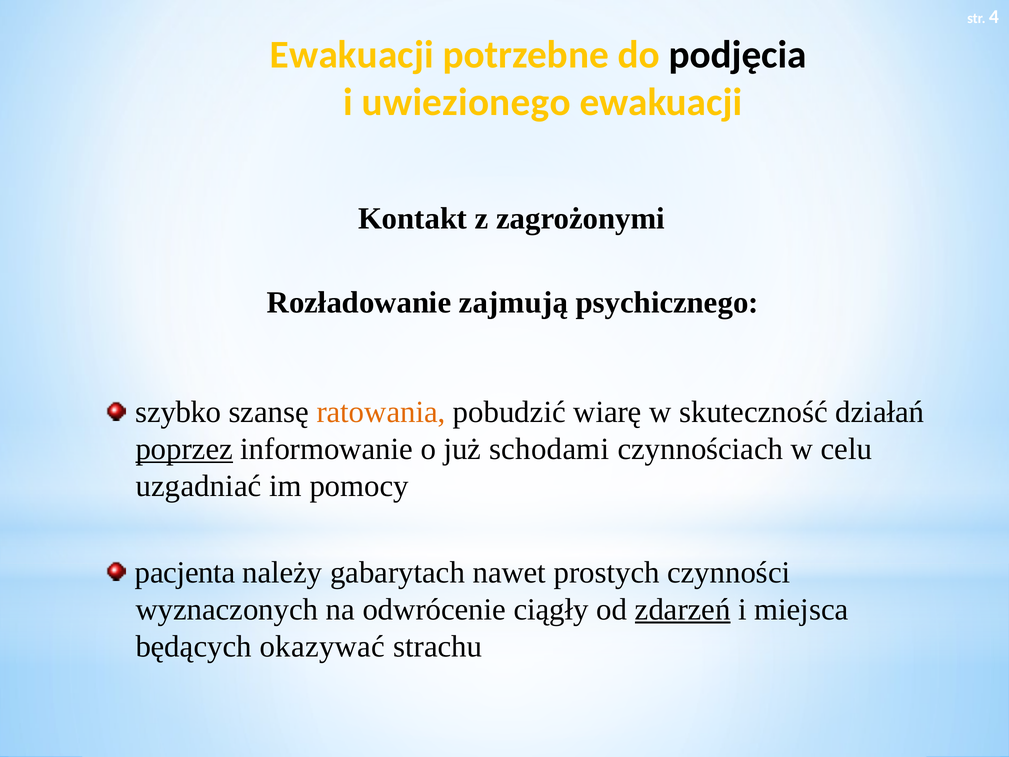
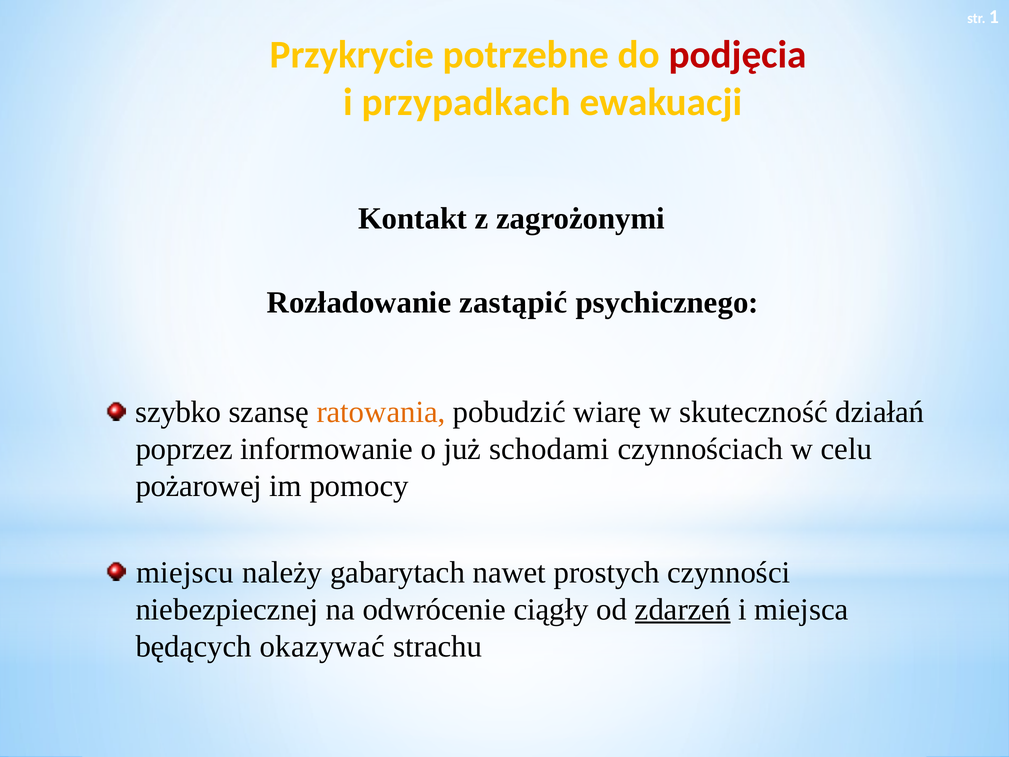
4: 4 -> 1 (994, 17)
Ewakuacji: Ewakuacji -> Przykrycie (352, 55)
podjęcia colour: black -> red (738, 55)
uwiezionego: uwiezionego -> przypadkach (466, 102)
zajmują: zajmują -> zastąpić (513, 303)
poprzez underline: present -> none (184, 449)
uzgadniać: uzgadniać -> pożarowej (199, 486)
pacjenta: pacjenta -> miejscu (185, 572)
wyznaczonych: wyznaczonych -> niebezpiecznej (227, 609)
